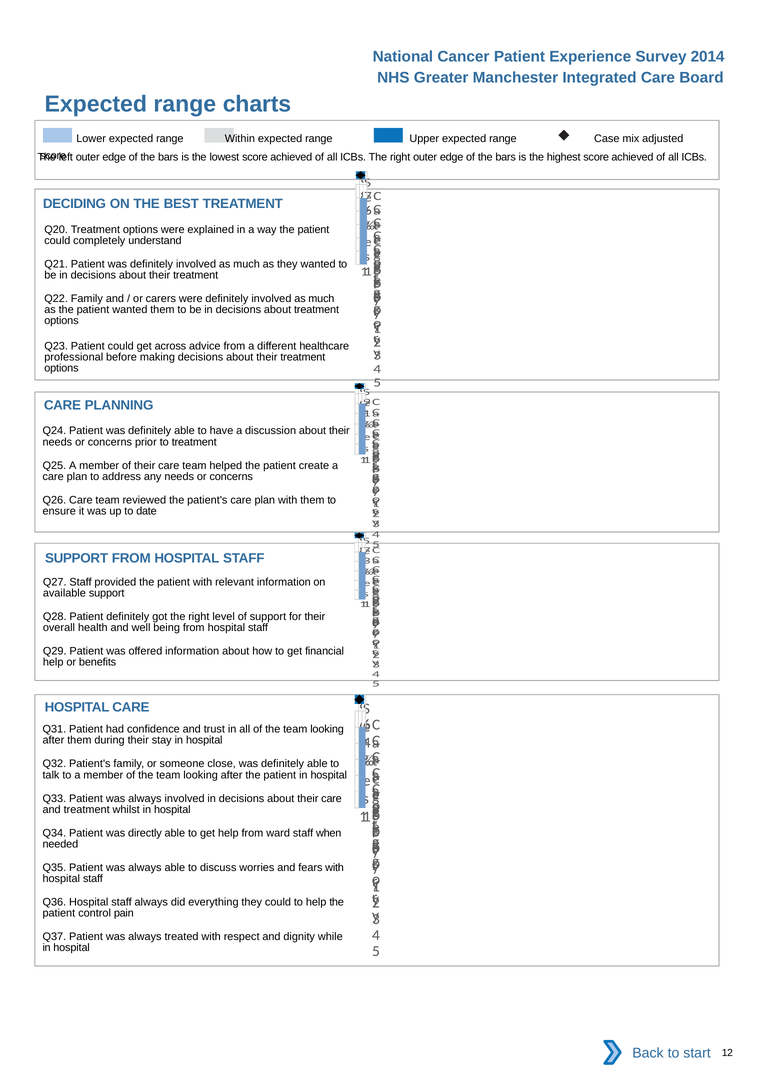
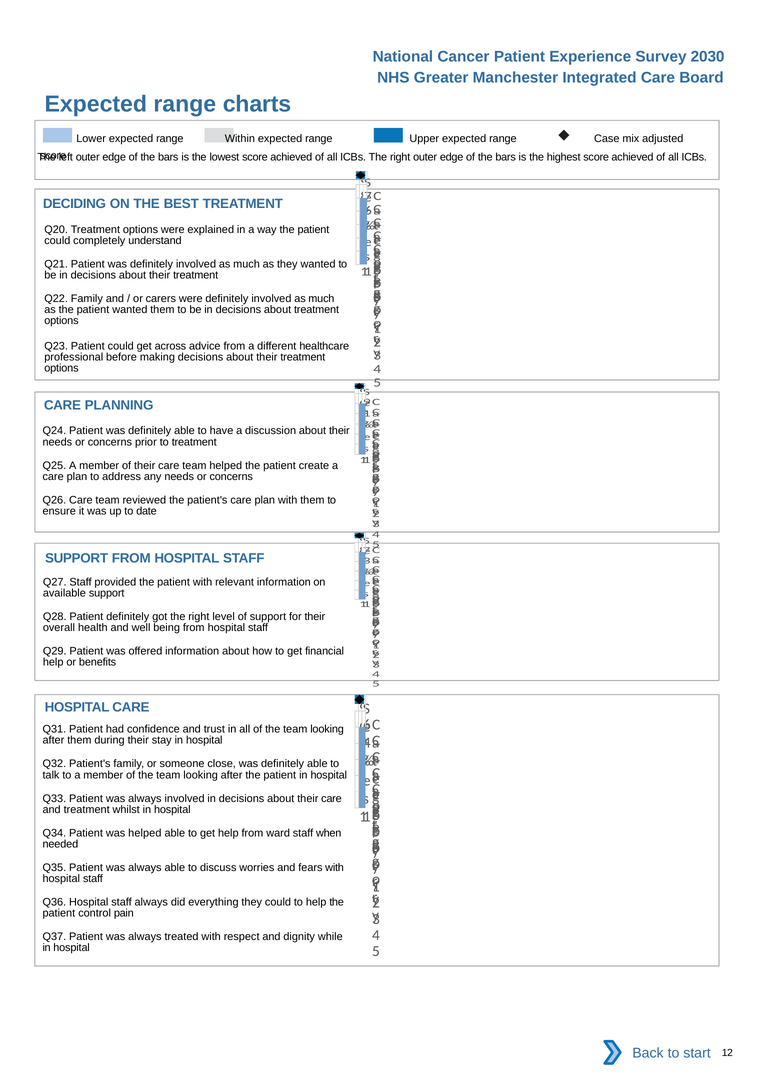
2014: 2014 -> 2030 (708, 57)
was directly: directly -> helped (145, 833)
